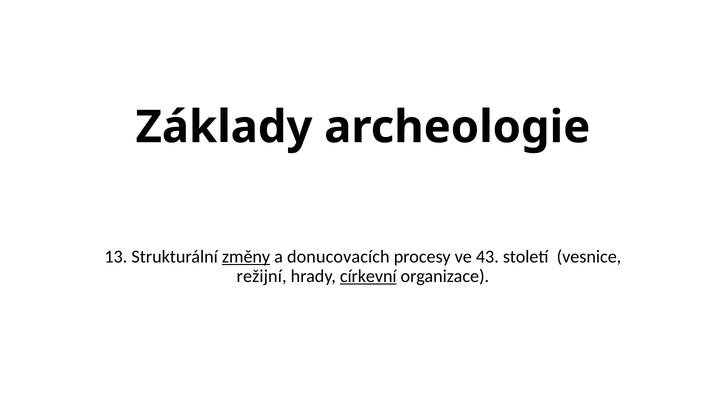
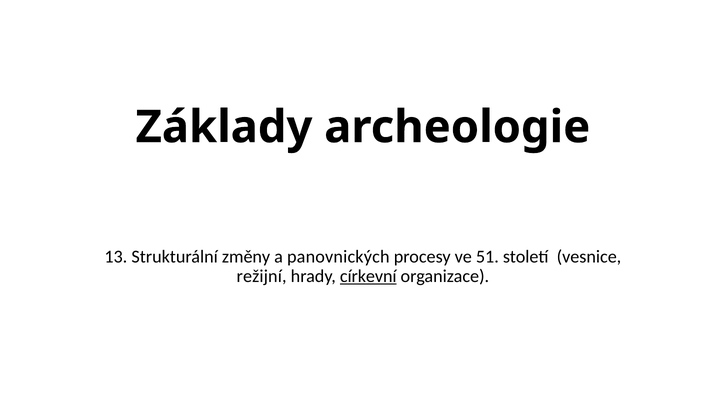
změny underline: present -> none (246, 256)
donucovacích: donucovacích -> panovnických (338, 256)
43: 43 -> 51 (487, 256)
